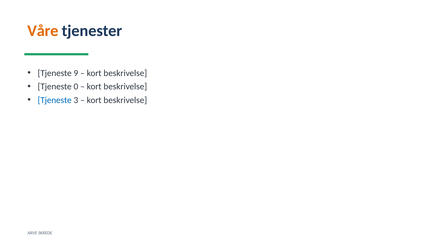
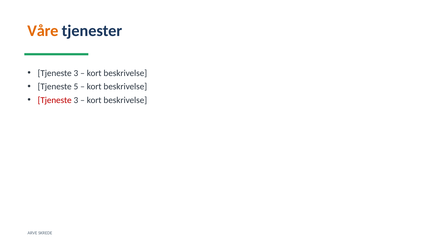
9: 9 -> 3 (76, 73)
0: 0 -> 5 (76, 87)
Tjeneste colour: blue -> red (55, 100)
